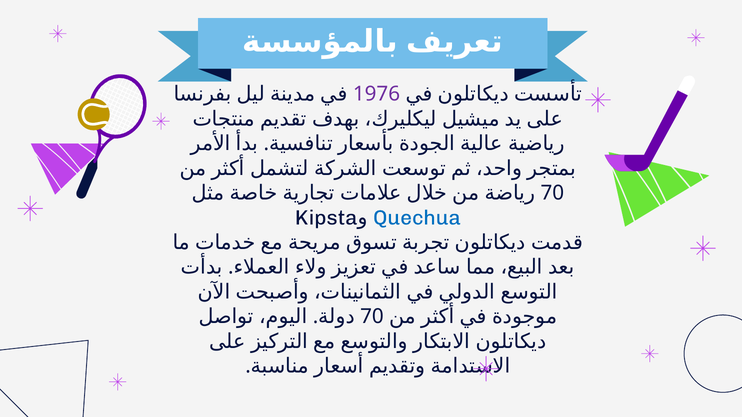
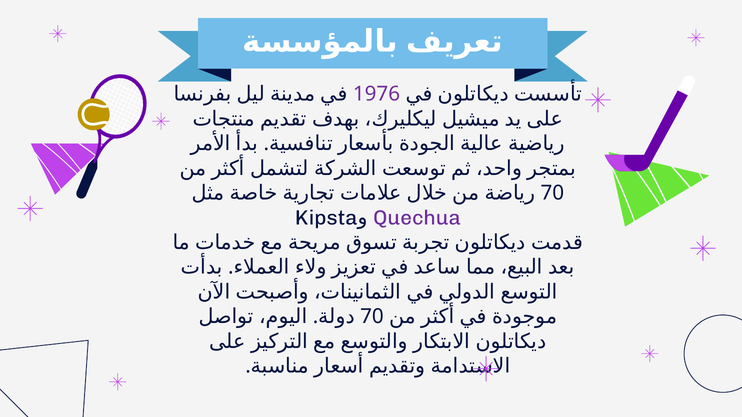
Quechua colour: blue -> purple (417, 218)
